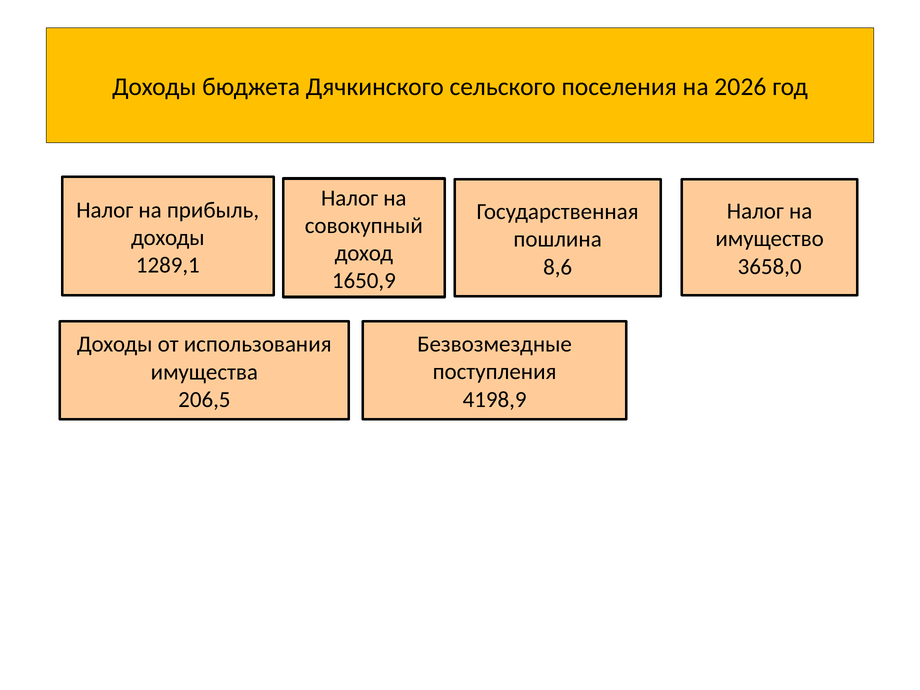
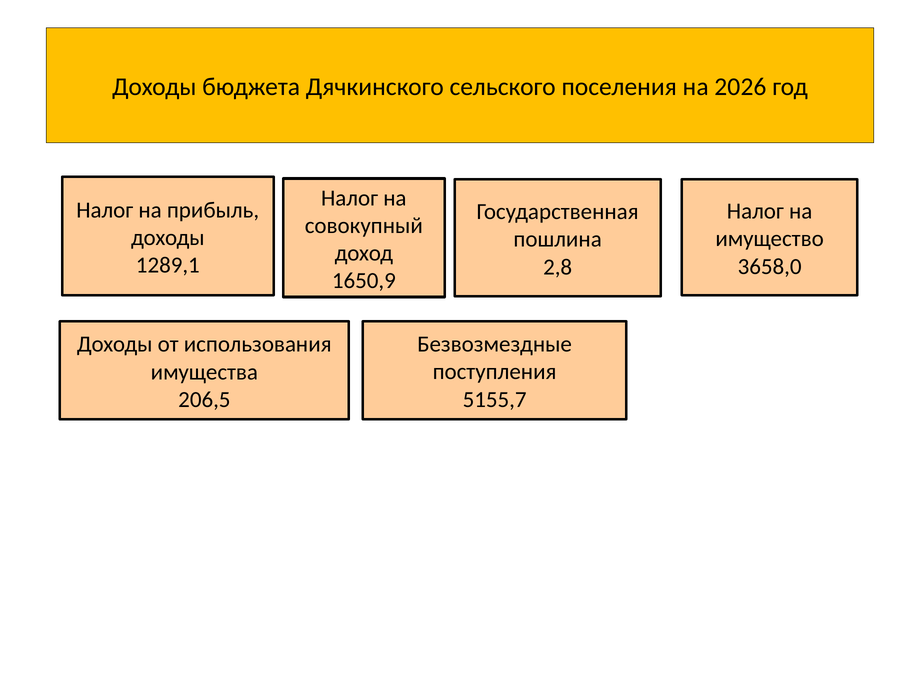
8,6: 8,6 -> 2,8 (558, 267)
4198,9: 4198,9 -> 5155,7 (495, 399)
